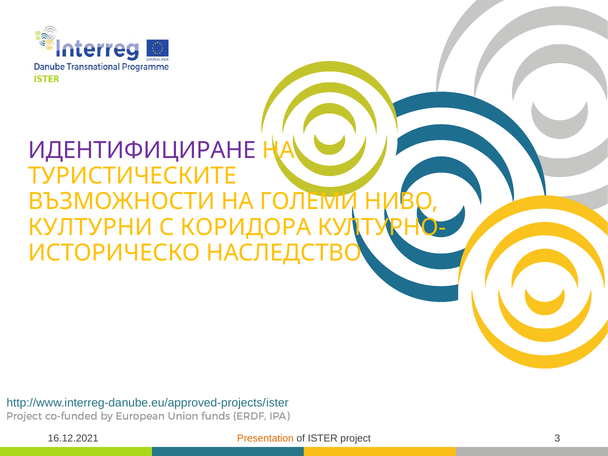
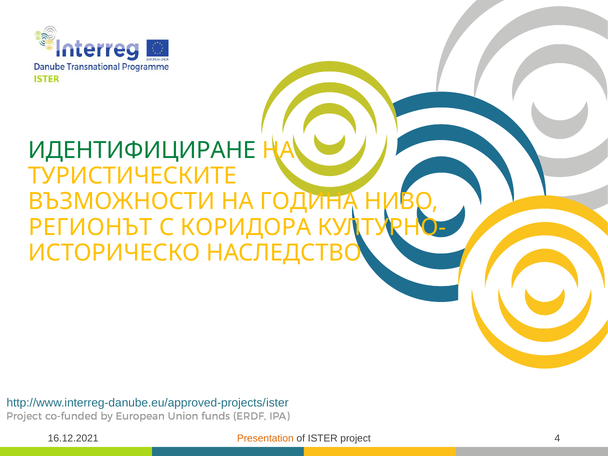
ИДЕНТИФИЦИРАНЕ colour: purple -> green (142, 151)
ГОЛЕМИ: ГОЛЕМИ -> ГОДИНА (309, 202)
КУЛТУРНИ: КУЛТУРНИ -> РЕГИОНЪТ (90, 227)
3: 3 -> 4 (557, 438)
